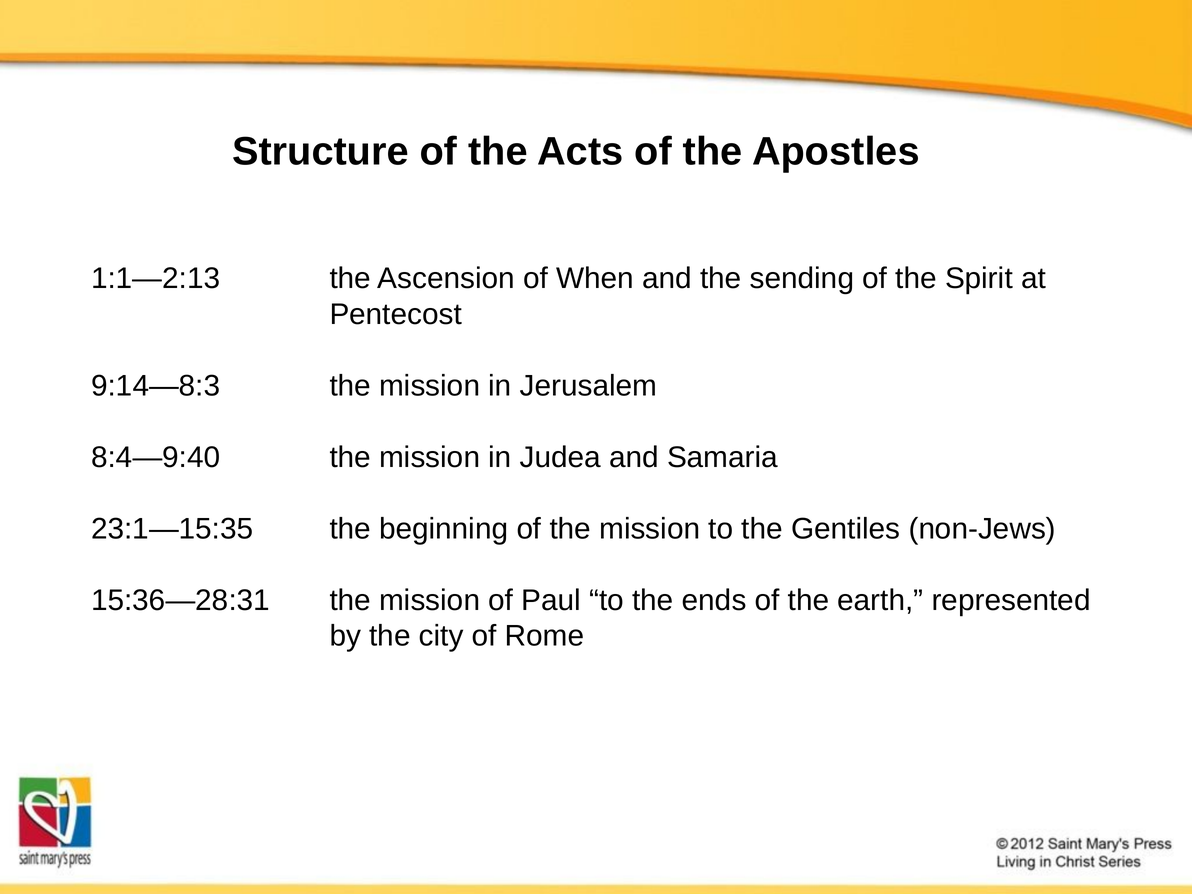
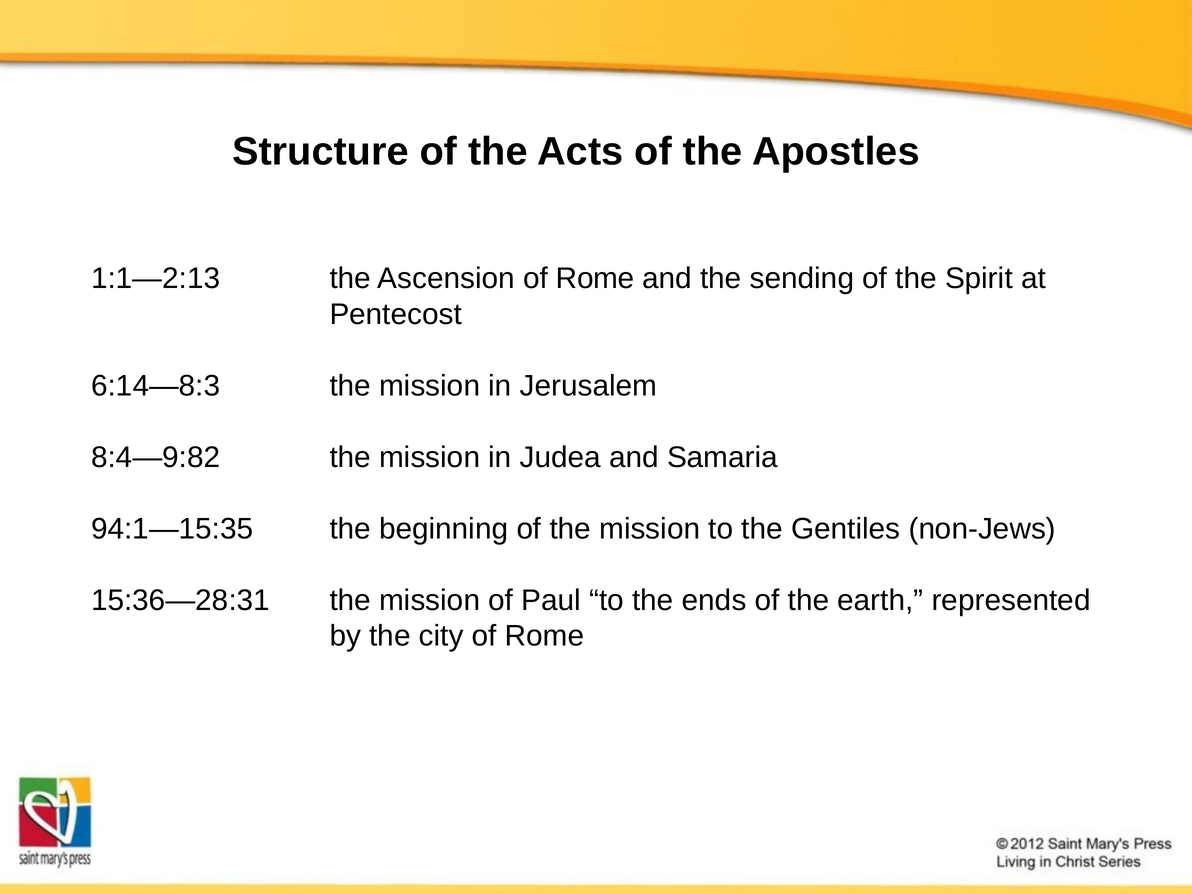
Ascension of When: When -> Rome (595, 279)
9:14—8:3: 9:14—8:3 -> 6:14—8:3 (156, 386)
8:4—9:40: 8:4—9:40 -> 8:4—9:82 (156, 457)
23:1—15:35: 23:1—15:35 -> 94:1—15:35 (172, 529)
